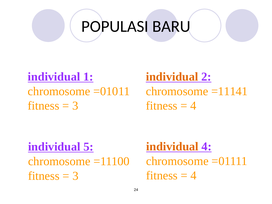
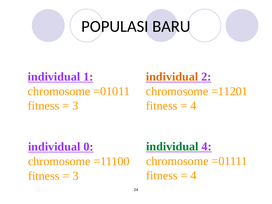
=11141: =11141 -> =11201 (229, 91)
individual colour: orange -> green (172, 147)
5: 5 -> 0 (89, 147)
